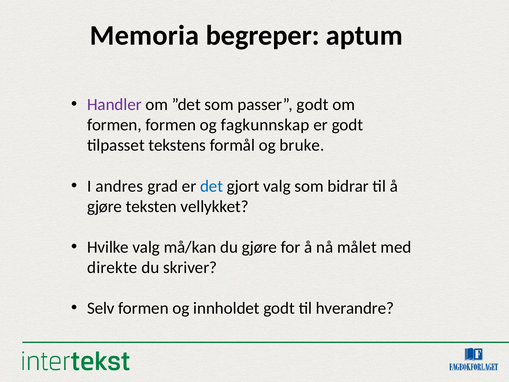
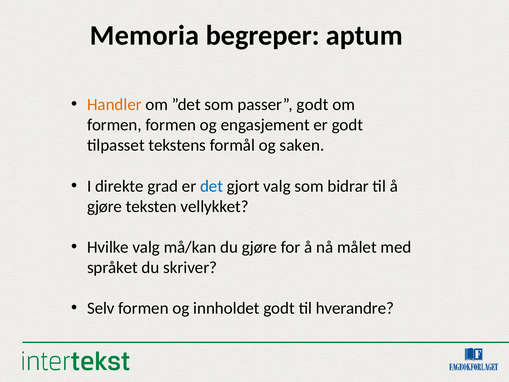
Handler colour: purple -> orange (114, 105)
fagkunnskap: fagkunnskap -> engasjement (265, 125)
bruke: bruke -> saken (302, 145)
andres: andres -> direkte (119, 186)
direkte: direkte -> språket (112, 267)
